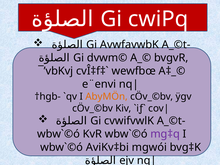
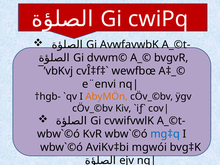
mg‡q colour: purple -> blue (165, 134)
